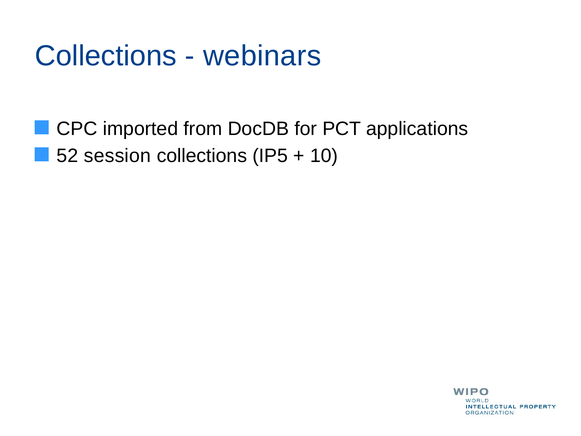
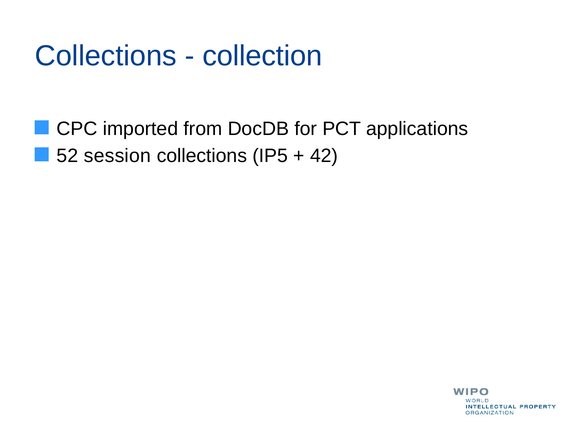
webinars: webinars -> collection (262, 56)
10: 10 -> 42 (324, 156)
